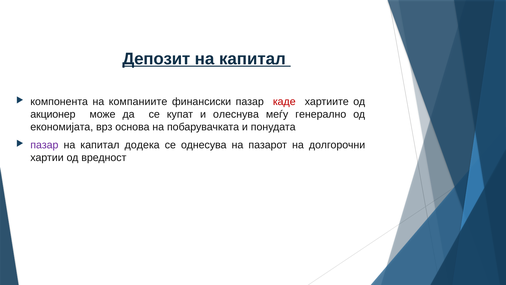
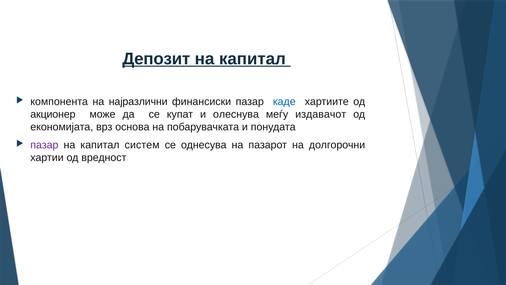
компаниите: компаниите -> најразлични (138, 102)
каде colour: red -> blue (284, 102)
генерално: генерално -> издавачот (321, 114)
додека: додека -> систем (142, 145)
